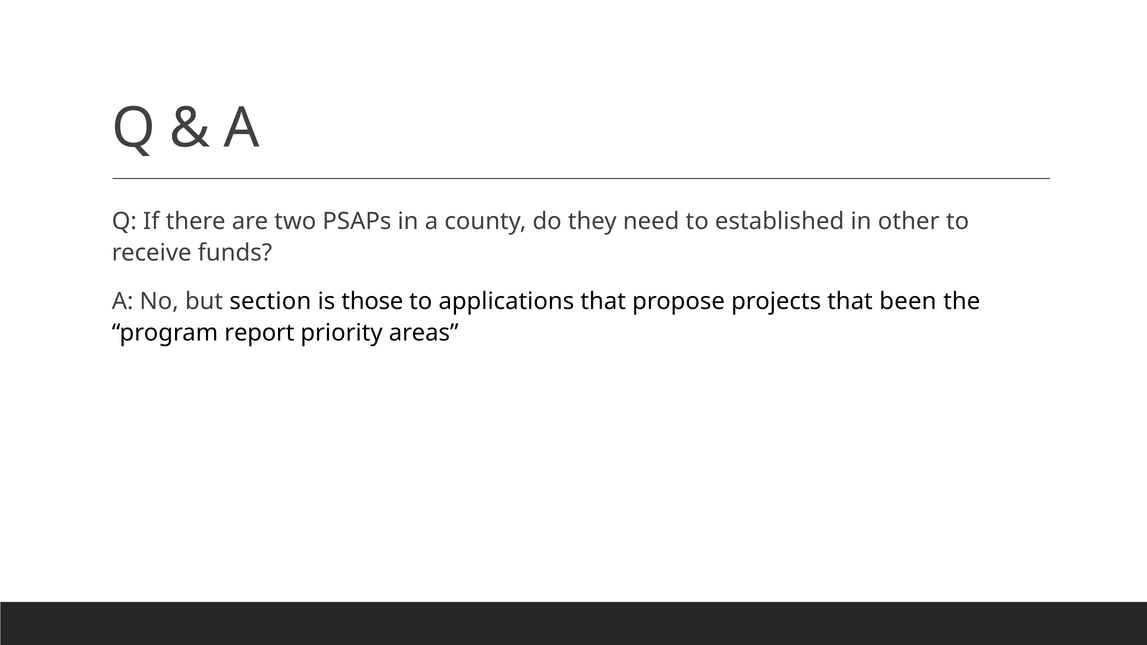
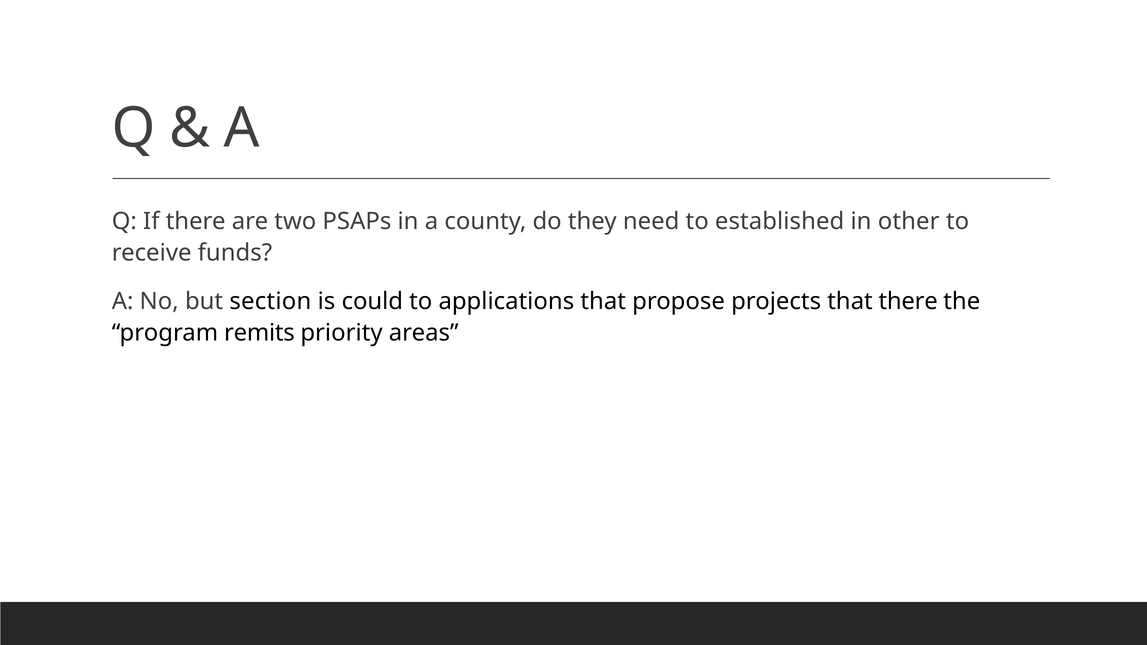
those: those -> could (372, 301)
that been: been -> there (908, 301)
report: report -> remits (259, 333)
